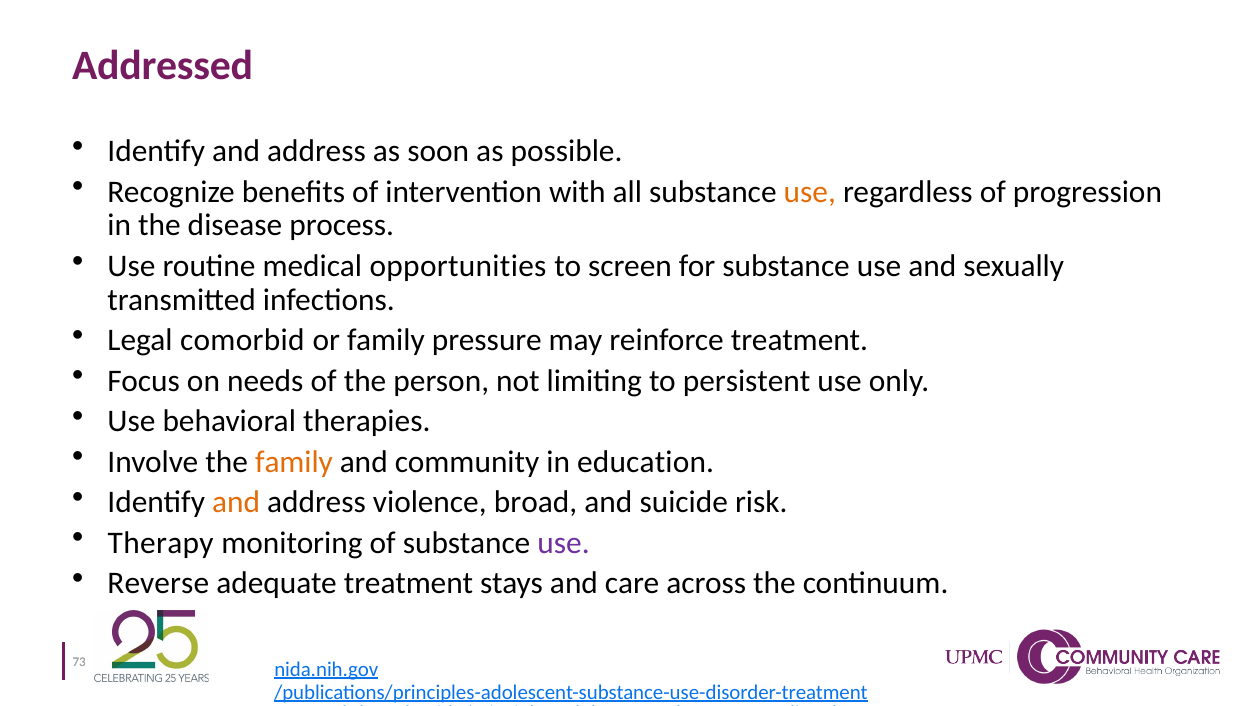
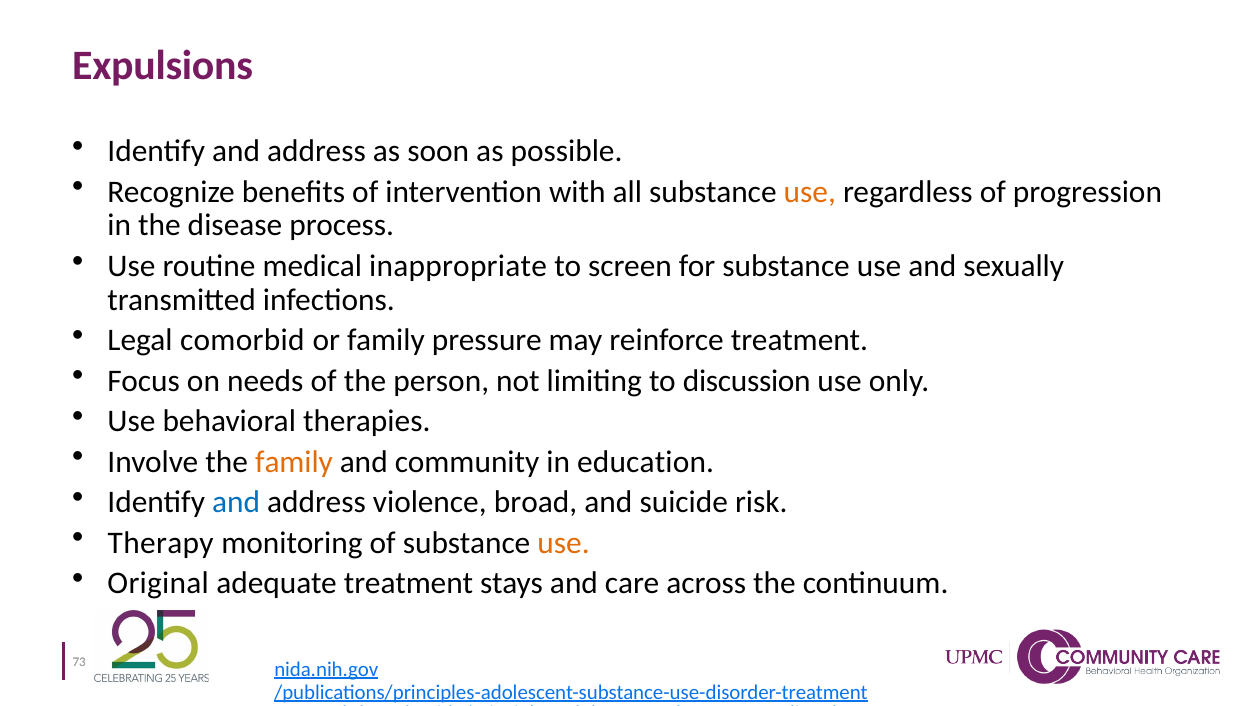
Addressed: Addressed -> Expulsions (163, 66)
opportunities: opportunities -> inappropriate (458, 266)
persistent: persistent -> discussion (747, 381)
and colour: orange -> blue (236, 502)
use colour: purple -> orange (564, 543)
Reverse: Reverse -> Original (158, 583)
